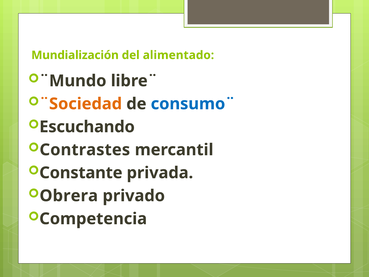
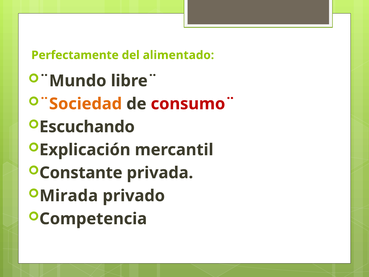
Mundialización: Mundialización -> Perfectamente (75, 55)
consumo¨ colour: blue -> red (193, 104)
Contrastes: Contrastes -> Explicación (85, 150)
Obrera: Obrera -> Mirada (69, 196)
